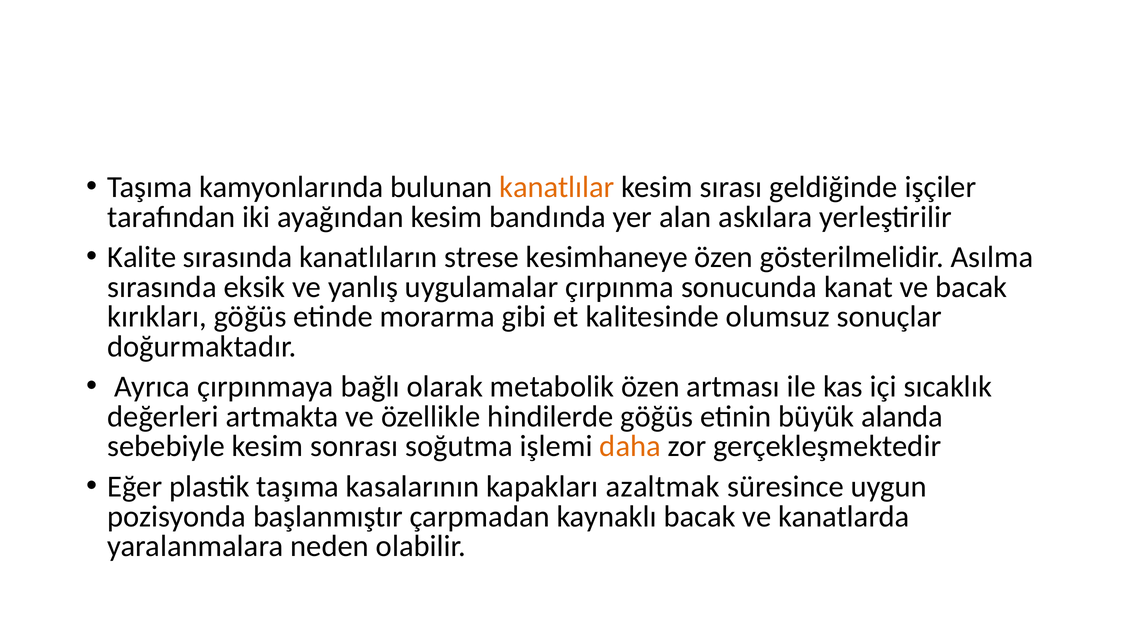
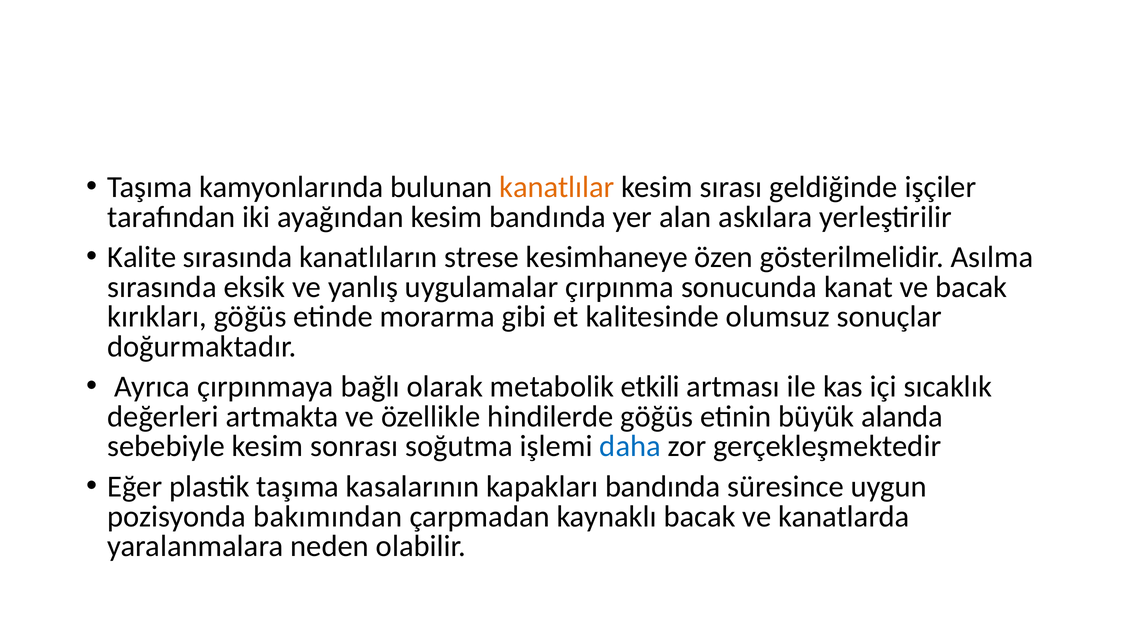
metabolik özen: özen -> etkili (650, 387)
daha colour: orange -> blue (630, 446)
kapakları azaltmak: azaltmak -> bandında (663, 486)
başlanmıştır: başlanmıştır -> bakımından (328, 516)
